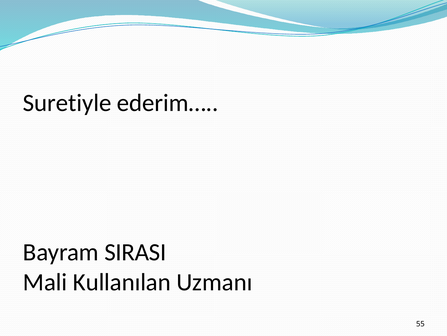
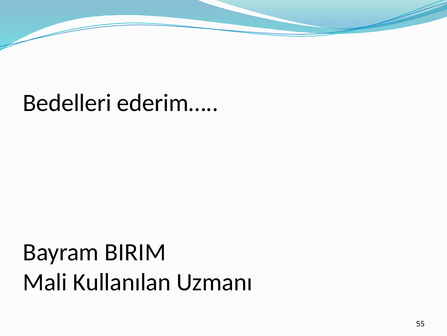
Suretiyle: Suretiyle -> Bedelleri (67, 103)
SIRASI: SIRASI -> BIRIM (135, 252)
